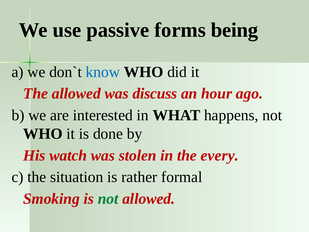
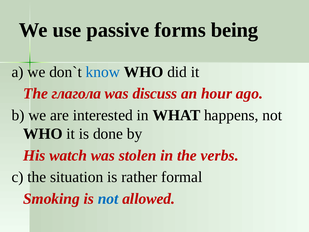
The allowed: allowed -> глагола (76, 93)
every: every -> verbs (220, 155)
not colour: green -> blue (108, 199)
